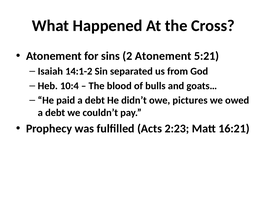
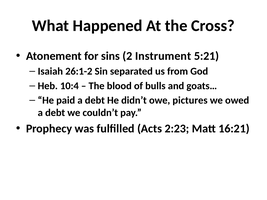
2 Atonement: Atonement -> Instrument (163, 56)
14:1-2: 14:1-2 -> 26:1-2 (79, 71)
